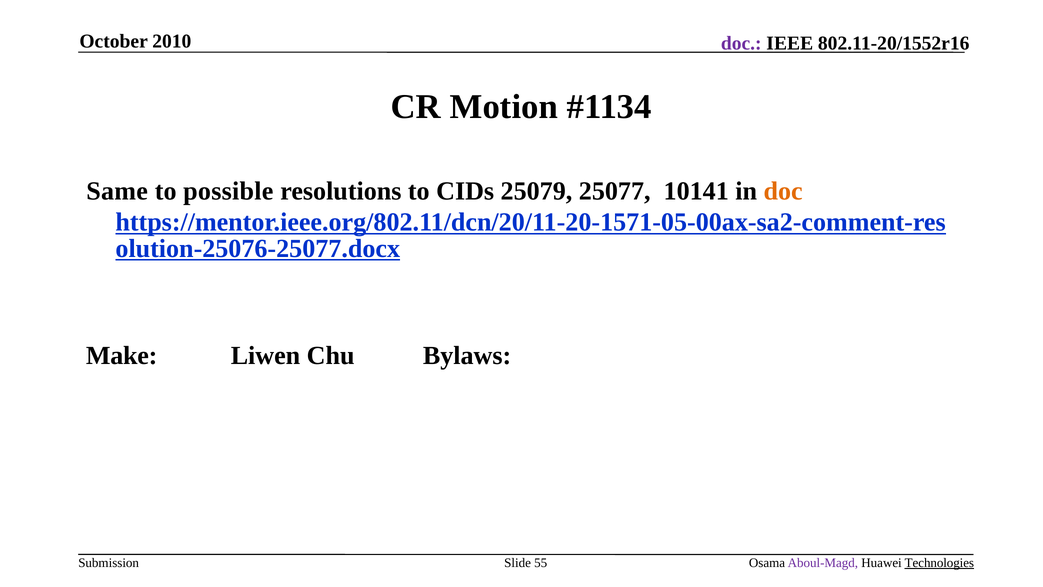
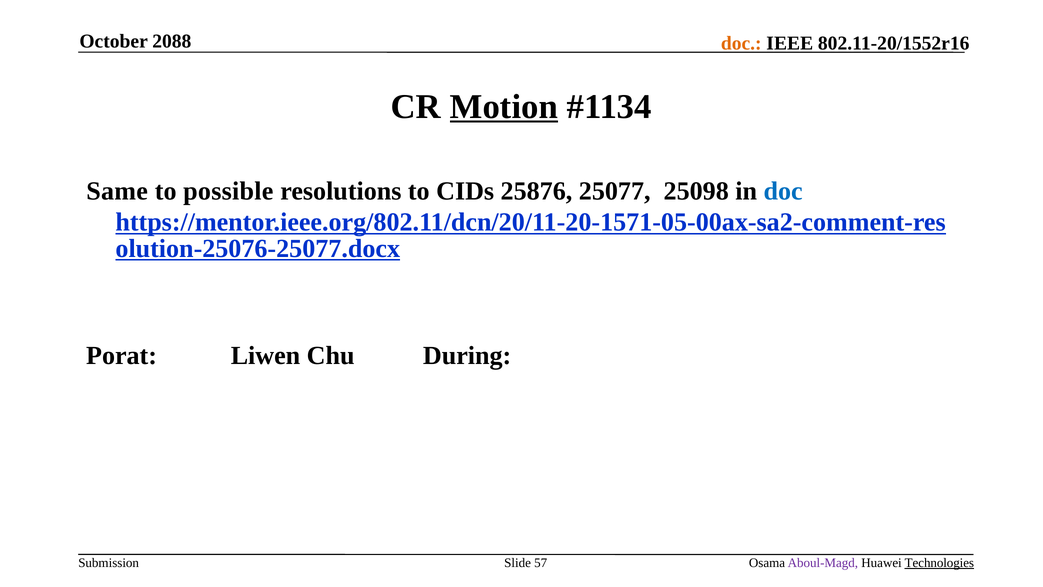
2010: 2010 -> 2088 (172, 41)
doc colour: purple -> orange (741, 43)
Motion underline: none -> present (504, 107)
25079: 25079 -> 25876 (536, 191)
10141: 10141 -> 25098 (696, 191)
doc colour: orange -> blue (783, 191)
Make: Make -> Porat (122, 355)
Bylaws: Bylaws -> During (467, 355)
55: 55 -> 57 (541, 563)
